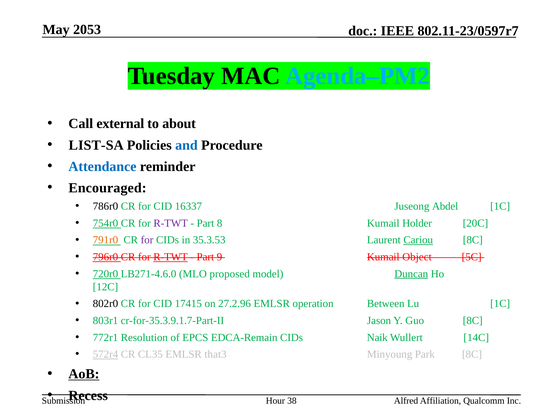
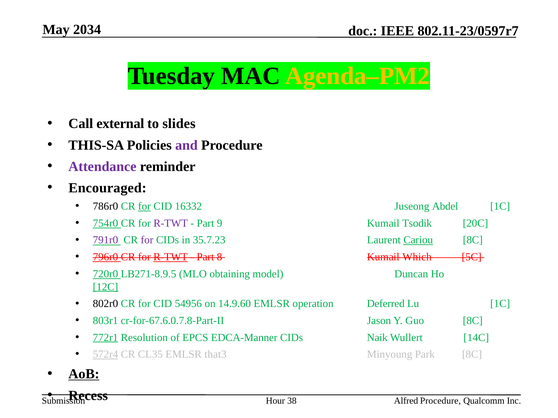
2053: 2053 -> 2034 (87, 30)
Agenda–PM2 colour: light blue -> yellow (358, 76)
about: about -> slides (179, 124)
LIST-SA: LIST-SA -> THIS-SA (96, 145)
and colour: blue -> purple (186, 145)
Attendance colour: blue -> purple (102, 167)
for underline: none -> present (144, 207)
16337: 16337 -> 16332 (188, 207)
8: 8 -> 9 (220, 223)
Holder: Holder -> Tsodik (417, 223)
791r0 colour: orange -> purple (105, 240)
35.3.53: 35.3.53 -> 35.7.23 (209, 240)
9: 9 -> 8 (220, 257)
Object: Object -> Which (417, 257)
LB271-4.6.0: LB271-4.6.0 -> LB271-8.9.5 (149, 274)
proposed: proposed -> obtaining (230, 274)
Duncan underline: present -> none (411, 274)
12C underline: none -> present (105, 287)
17415: 17415 -> 54956 (188, 304)
27.2.96: 27.2.96 -> 14.9.60 (235, 304)
Between: Between -> Deferred (386, 304)
cr-for-35.3.9.1.7-Part-II: cr-for-35.3.9.1.7-Part-II -> cr-for-67.6.0.7.8-Part-II (172, 321)
772r1 underline: none -> present (105, 338)
EDCA-Remain: EDCA-Remain -> EDCA-Manner (244, 338)
Alfred Affiliation: Affiliation -> Procedure (440, 401)
